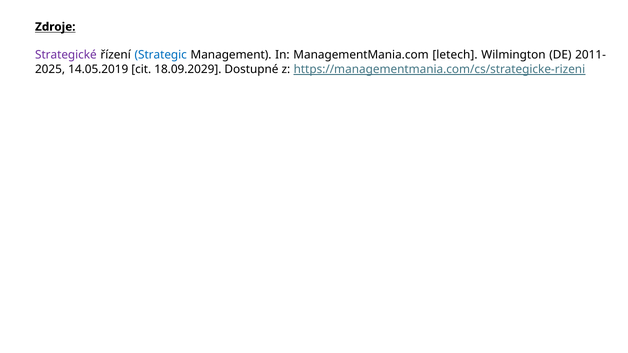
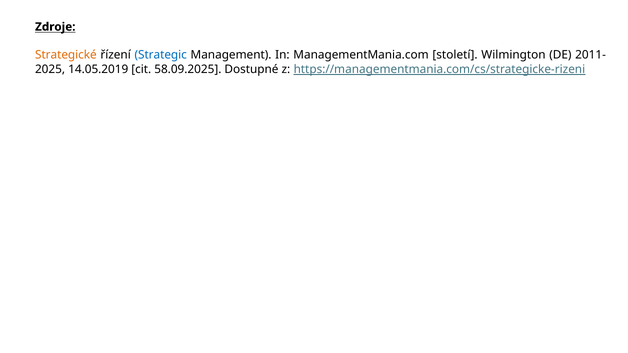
Strategické colour: purple -> orange (66, 55)
letech: letech -> století (455, 55)
18.09.2029: 18.09.2029 -> 58.09.2025 (188, 69)
